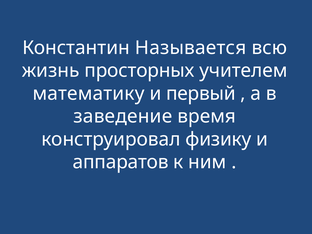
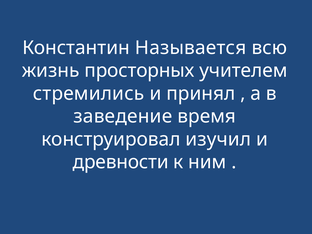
математику: математику -> стремились (89, 93)
первый: первый -> принял (201, 93)
физику: физику -> изучил (218, 139)
аппаратов: аппаратов -> древности (121, 162)
